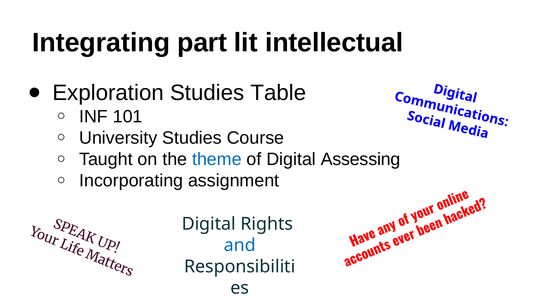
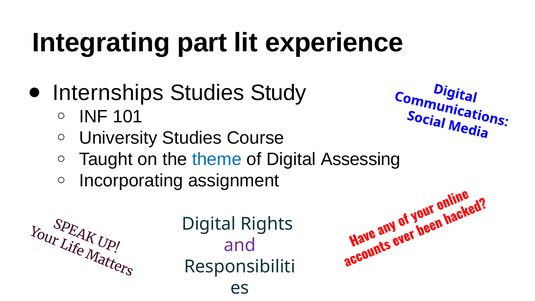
intellectual: intellectual -> experience (334, 43)
Exploration: Exploration -> Internships (108, 93)
Table: Table -> Study (278, 93)
and colour: blue -> purple (240, 245)
